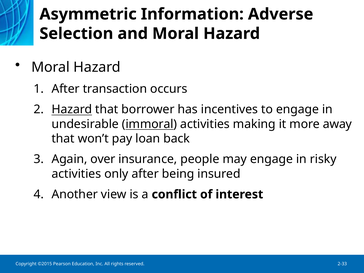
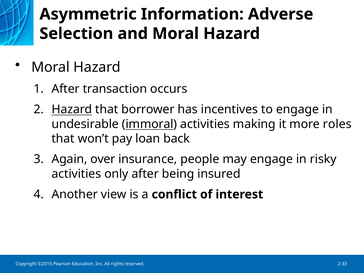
away: away -> roles (337, 124)
